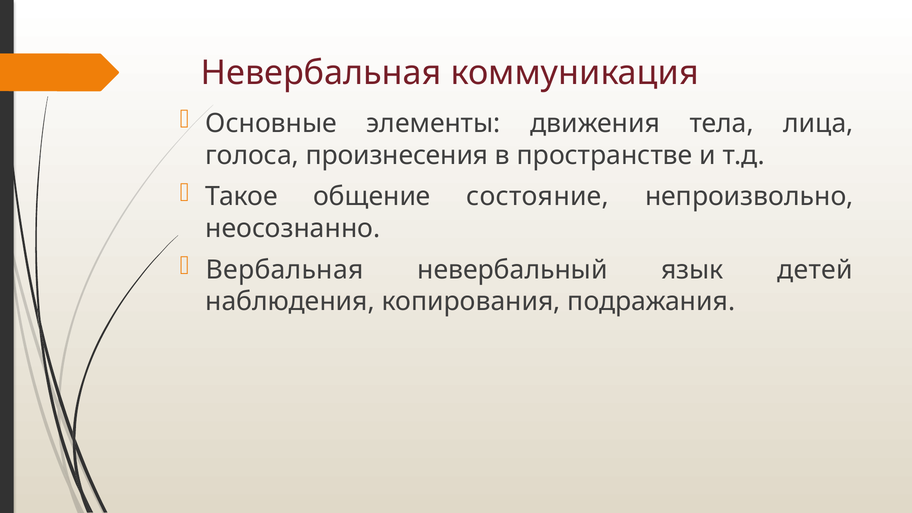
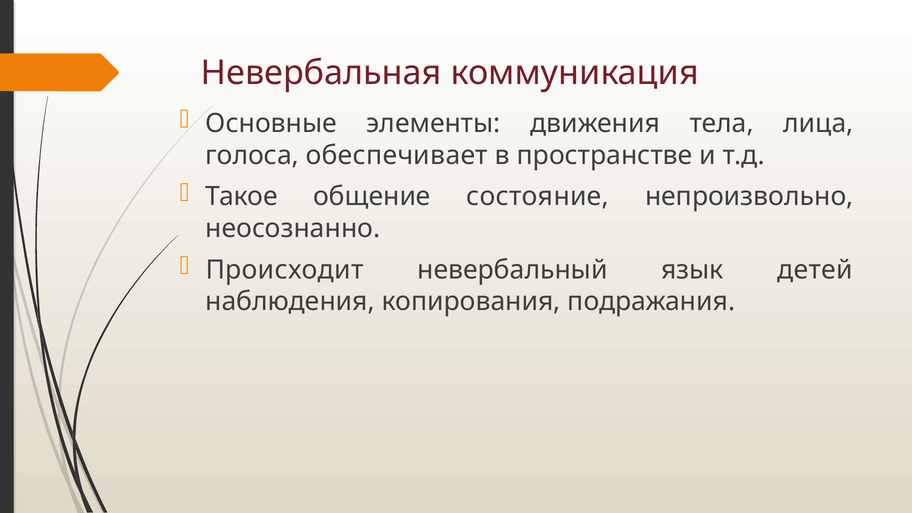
произнесения: произнесения -> обеспечивает (397, 155)
Вербальная: Вербальная -> Происходит (285, 270)
